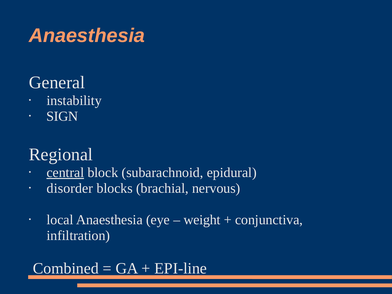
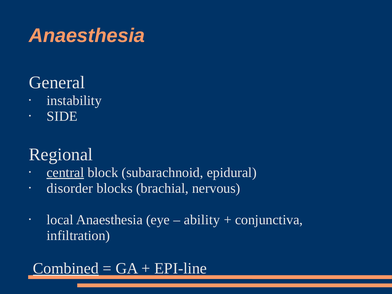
SIGN: SIGN -> SIDE (62, 116)
weight: weight -> ability (202, 220)
Combined underline: none -> present (66, 268)
